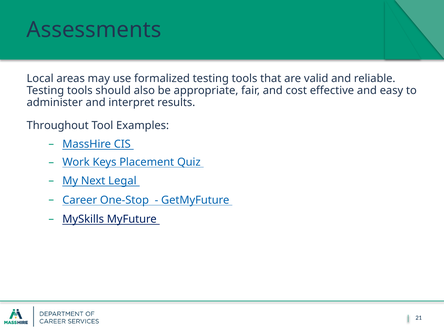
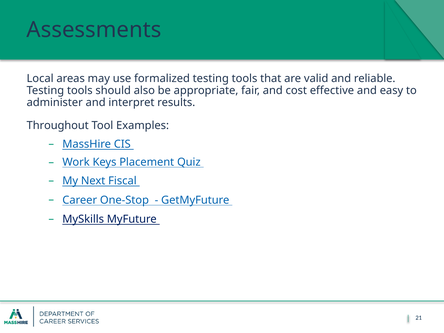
Legal: Legal -> Fiscal (122, 181)
